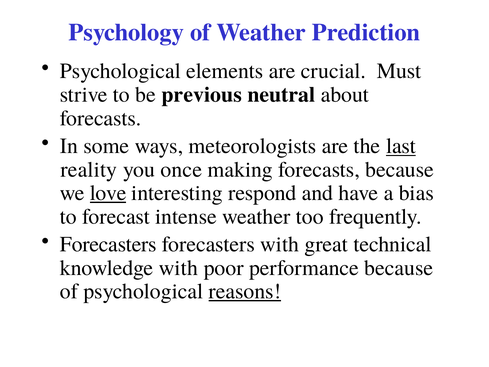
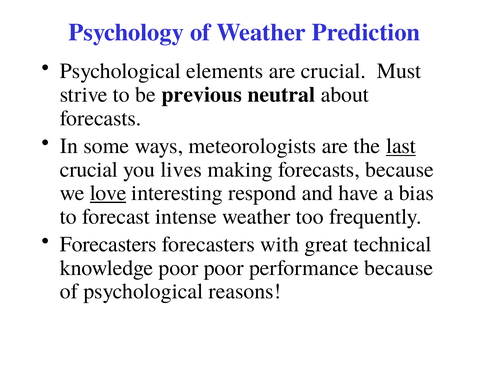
reality: reality -> crucial (89, 169)
once: once -> lives (181, 169)
knowledge with: with -> poor (179, 268)
reasons underline: present -> none (245, 291)
